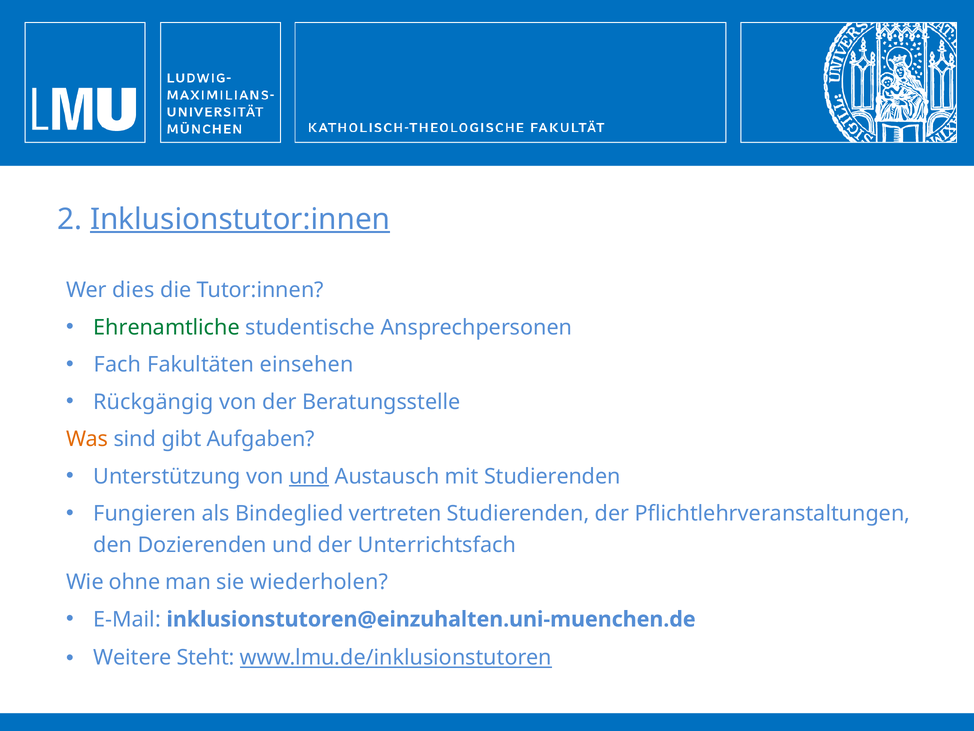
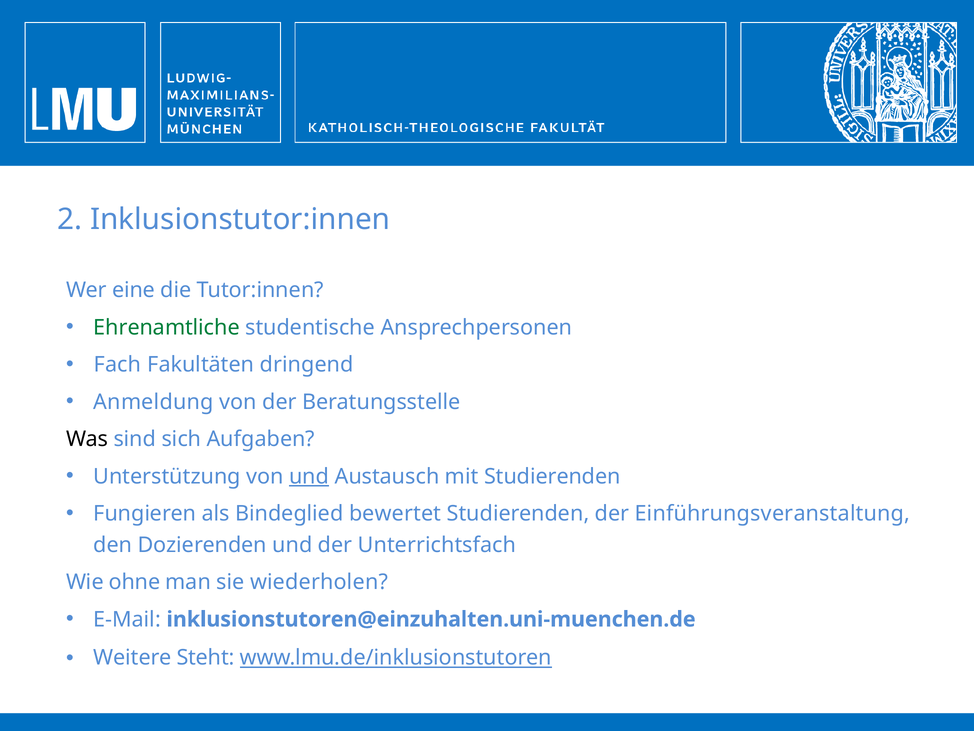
Inklusionstutor:innen underline: present -> none (240, 219)
dies: dies -> eine (134, 290)
einsehen: einsehen -> dringend (307, 364)
Rückgängig: Rückgängig -> Anmeldung (153, 402)
Was colour: orange -> black (87, 439)
gibt: gibt -> sich (181, 439)
vertreten: vertreten -> bewertet (395, 513)
Pflichtlehrveranstaltungen: Pflichtlehrveranstaltungen -> Einführungsveranstaltung (772, 513)
